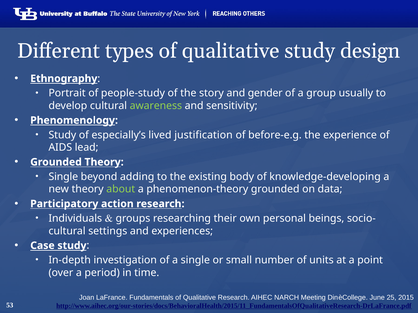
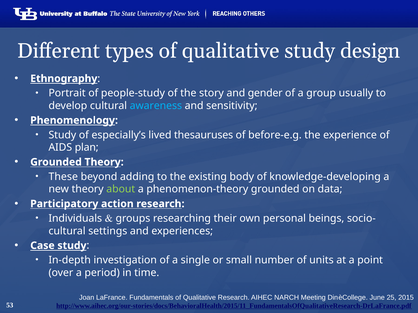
awareness colour: light green -> light blue (156, 106)
justification: justification -> thesauruses (204, 135)
lead: lead -> plan (87, 148)
Single: Single -> These (63, 177)
